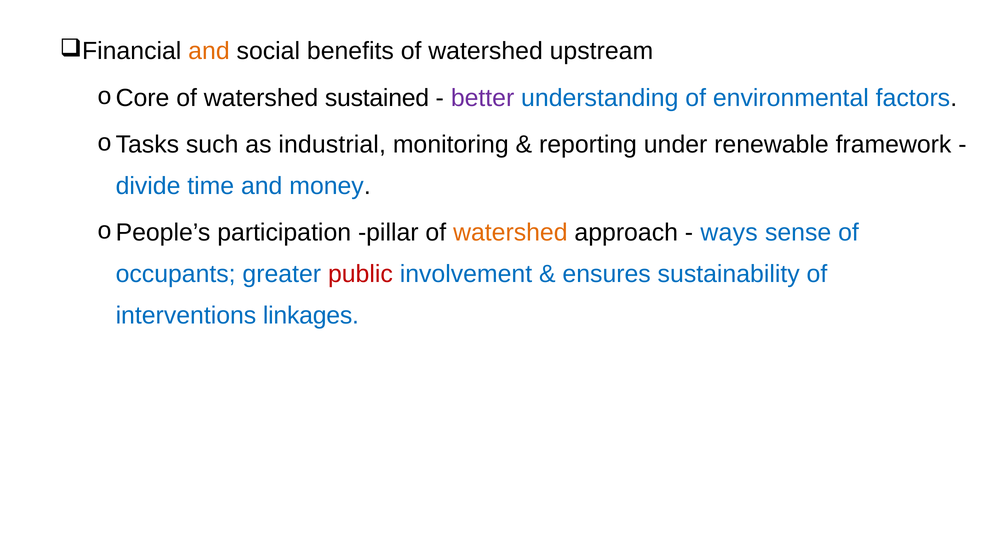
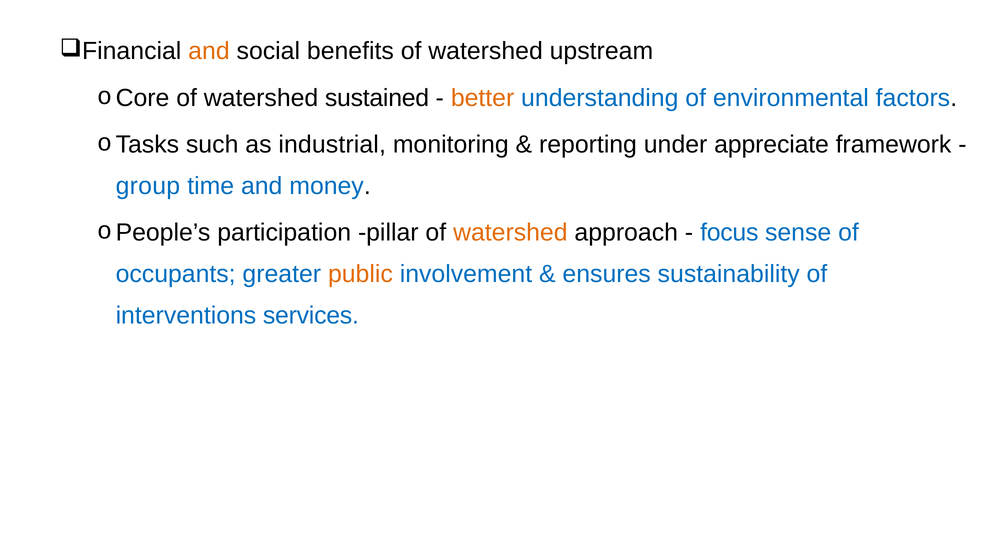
better colour: purple -> orange (483, 98)
renewable: renewable -> appreciate (772, 145)
divide: divide -> group (148, 186)
ways: ways -> focus (729, 233)
public colour: red -> orange (360, 274)
linkages: linkages -> services (311, 316)
